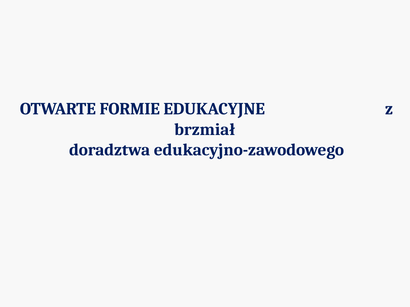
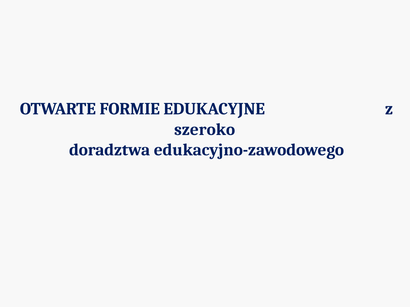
brzmiał: brzmiał -> szeroko (205, 130)
